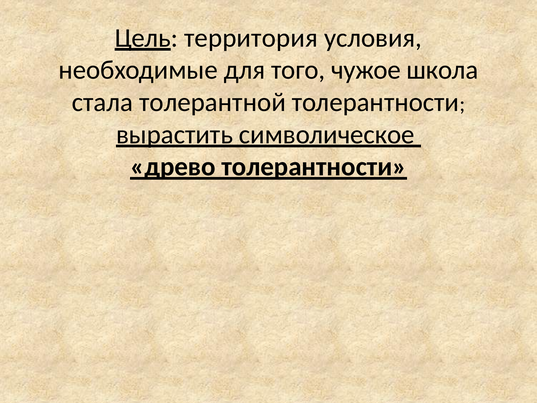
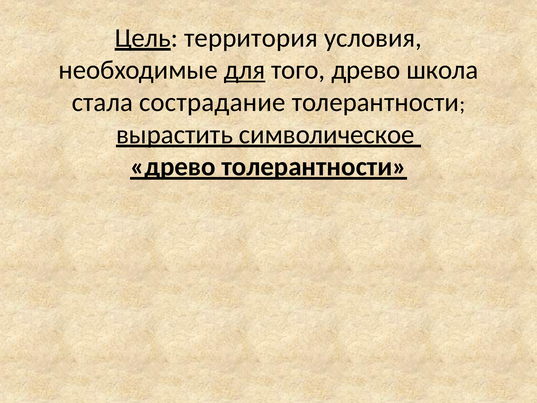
для underline: none -> present (245, 70)
того чужое: чужое -> древо (366, 70)
толерантной: толерантной -> сострадание (212, 102)
